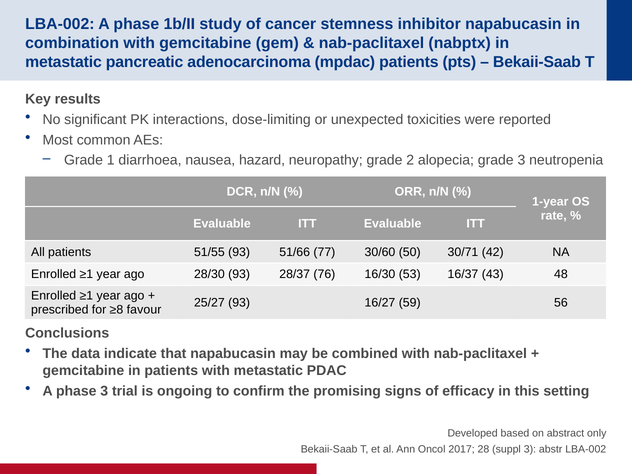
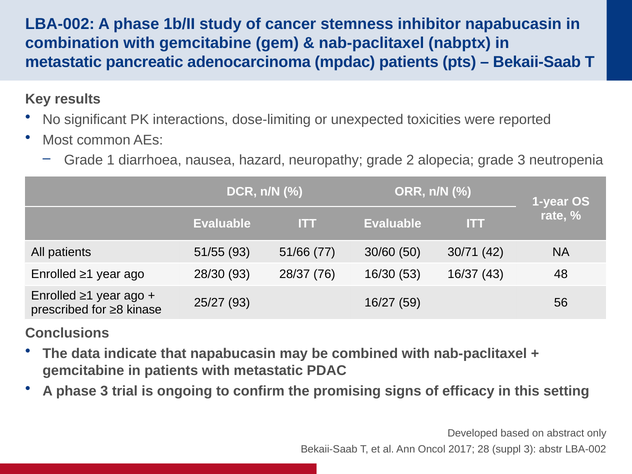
favour: favour -> kinase (144, 310)
